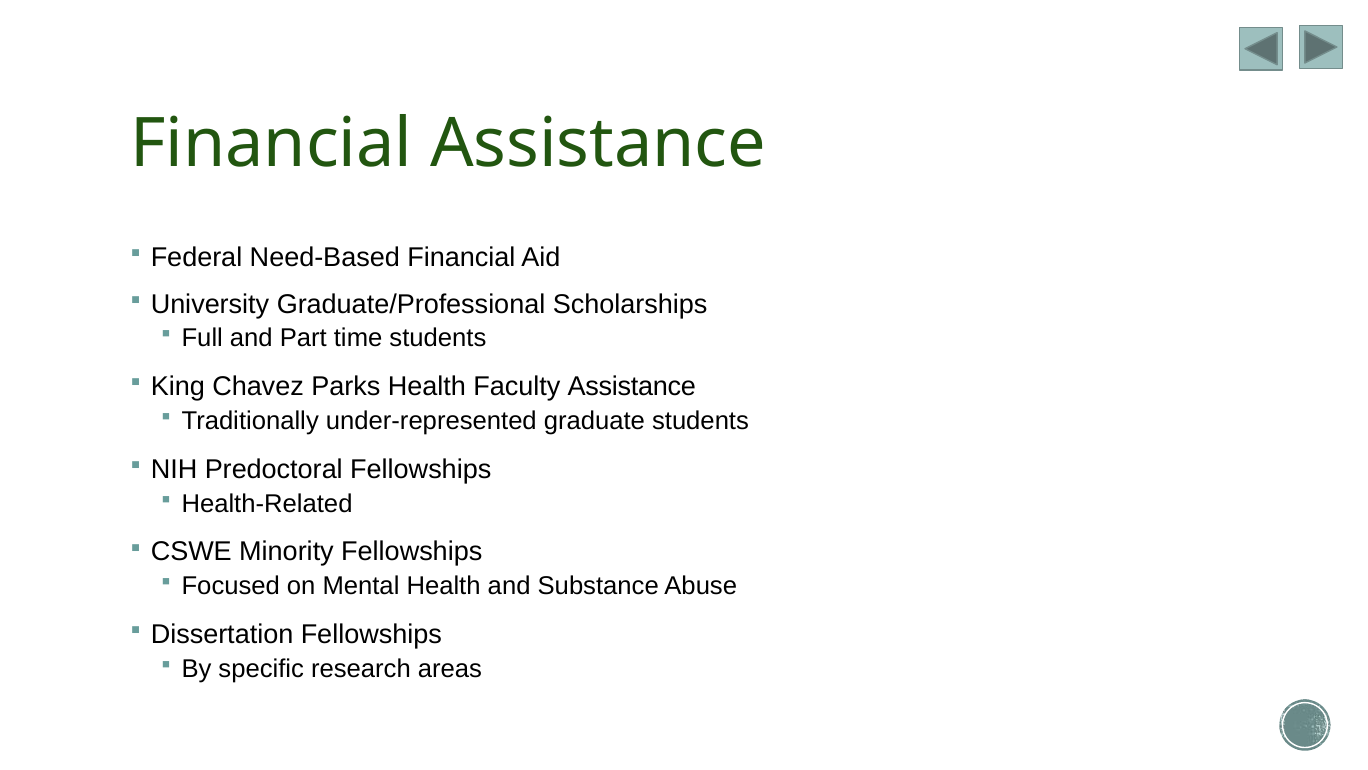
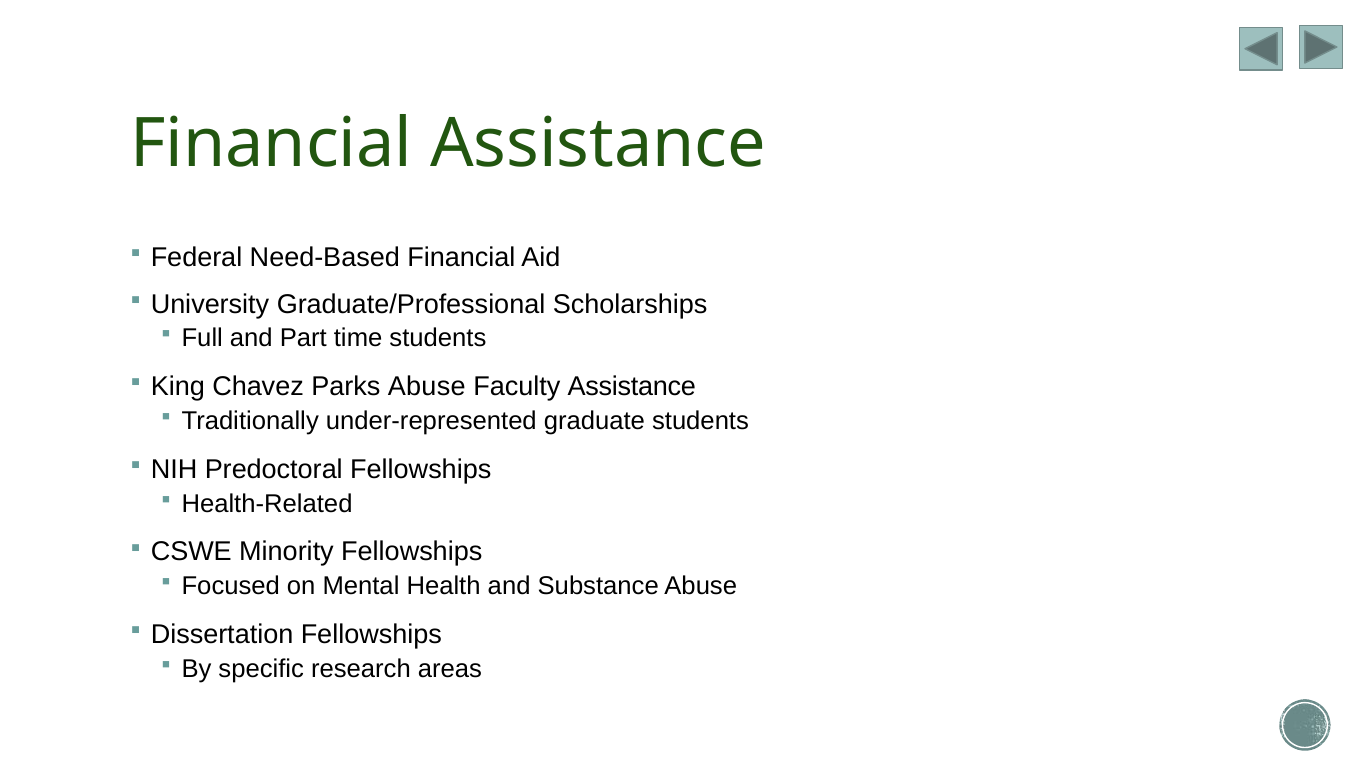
Parks Health: Health -> Abuse (427, 386)
